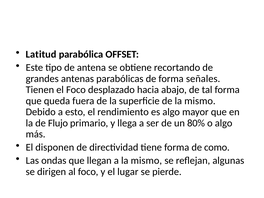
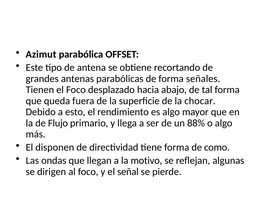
Latitud: Latitud -> Azimut (41, 54)
de la mismo: mismo -> chocar (200, 101)
80%: 80% -> 88% (196, 123)
a la mismo: mismo -> motivo (146, 161)
lugar: lugar -> señal (128, 172)
